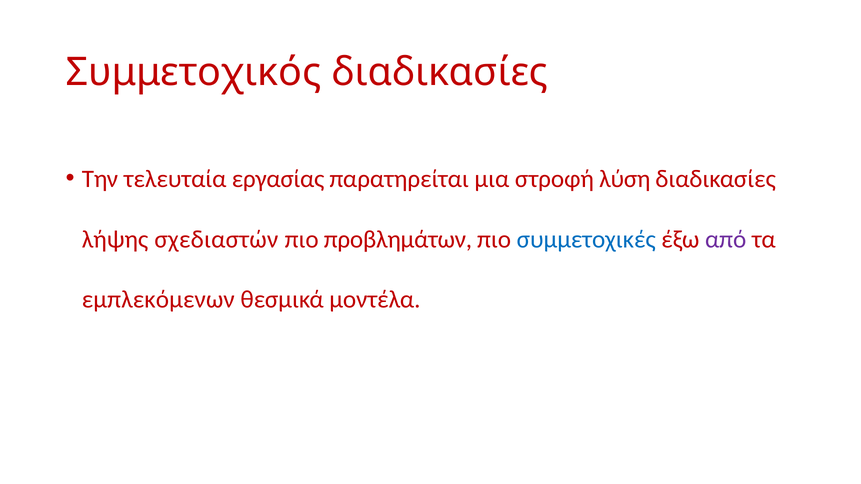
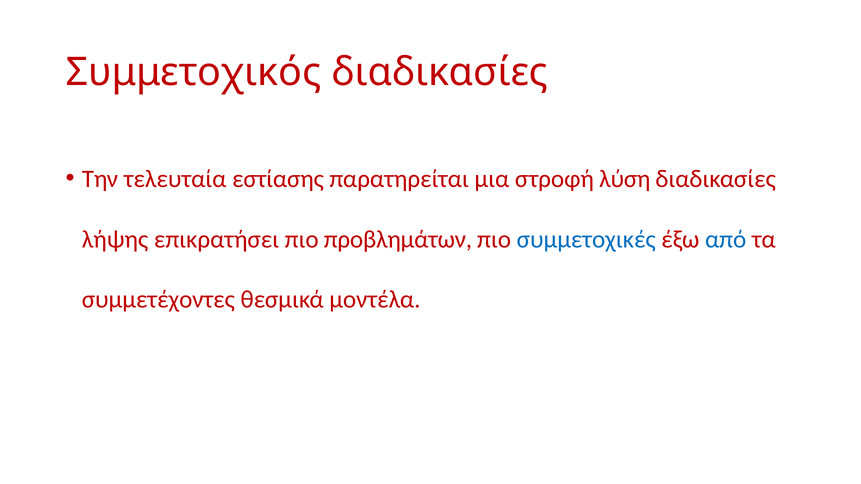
εργασίας: εργασίας -> εστίασης (278, 179)
σχεδιαστών: σχεδιαστών -> επικρατήσει (217, 239)
από colour: purple -> blue (726, 239)
εμπλεκόμενων: εμπλεκόμενων -> συμμετέχοντες (158, 300)
